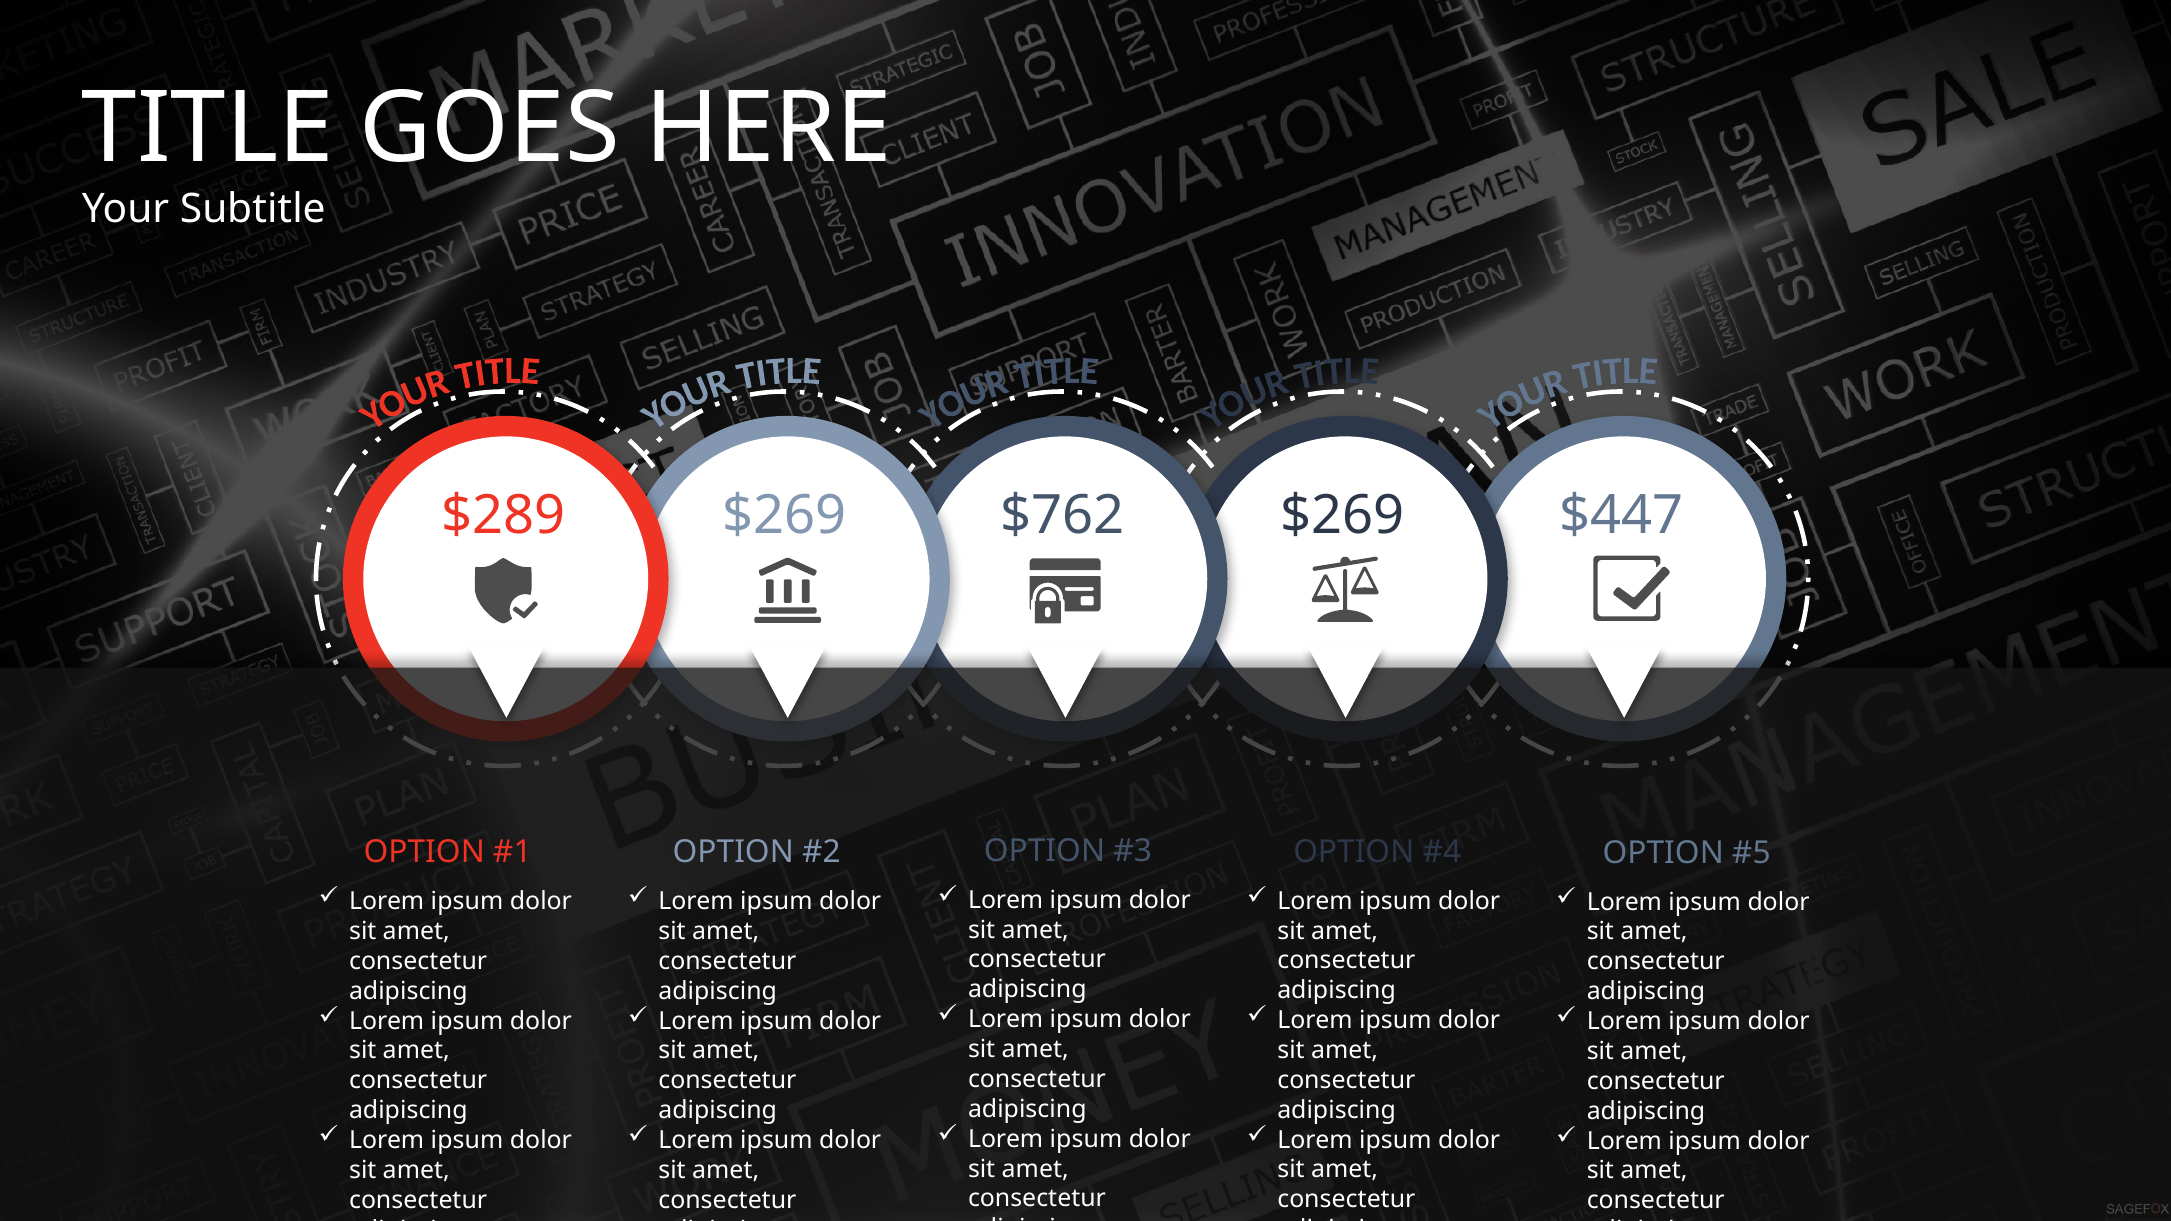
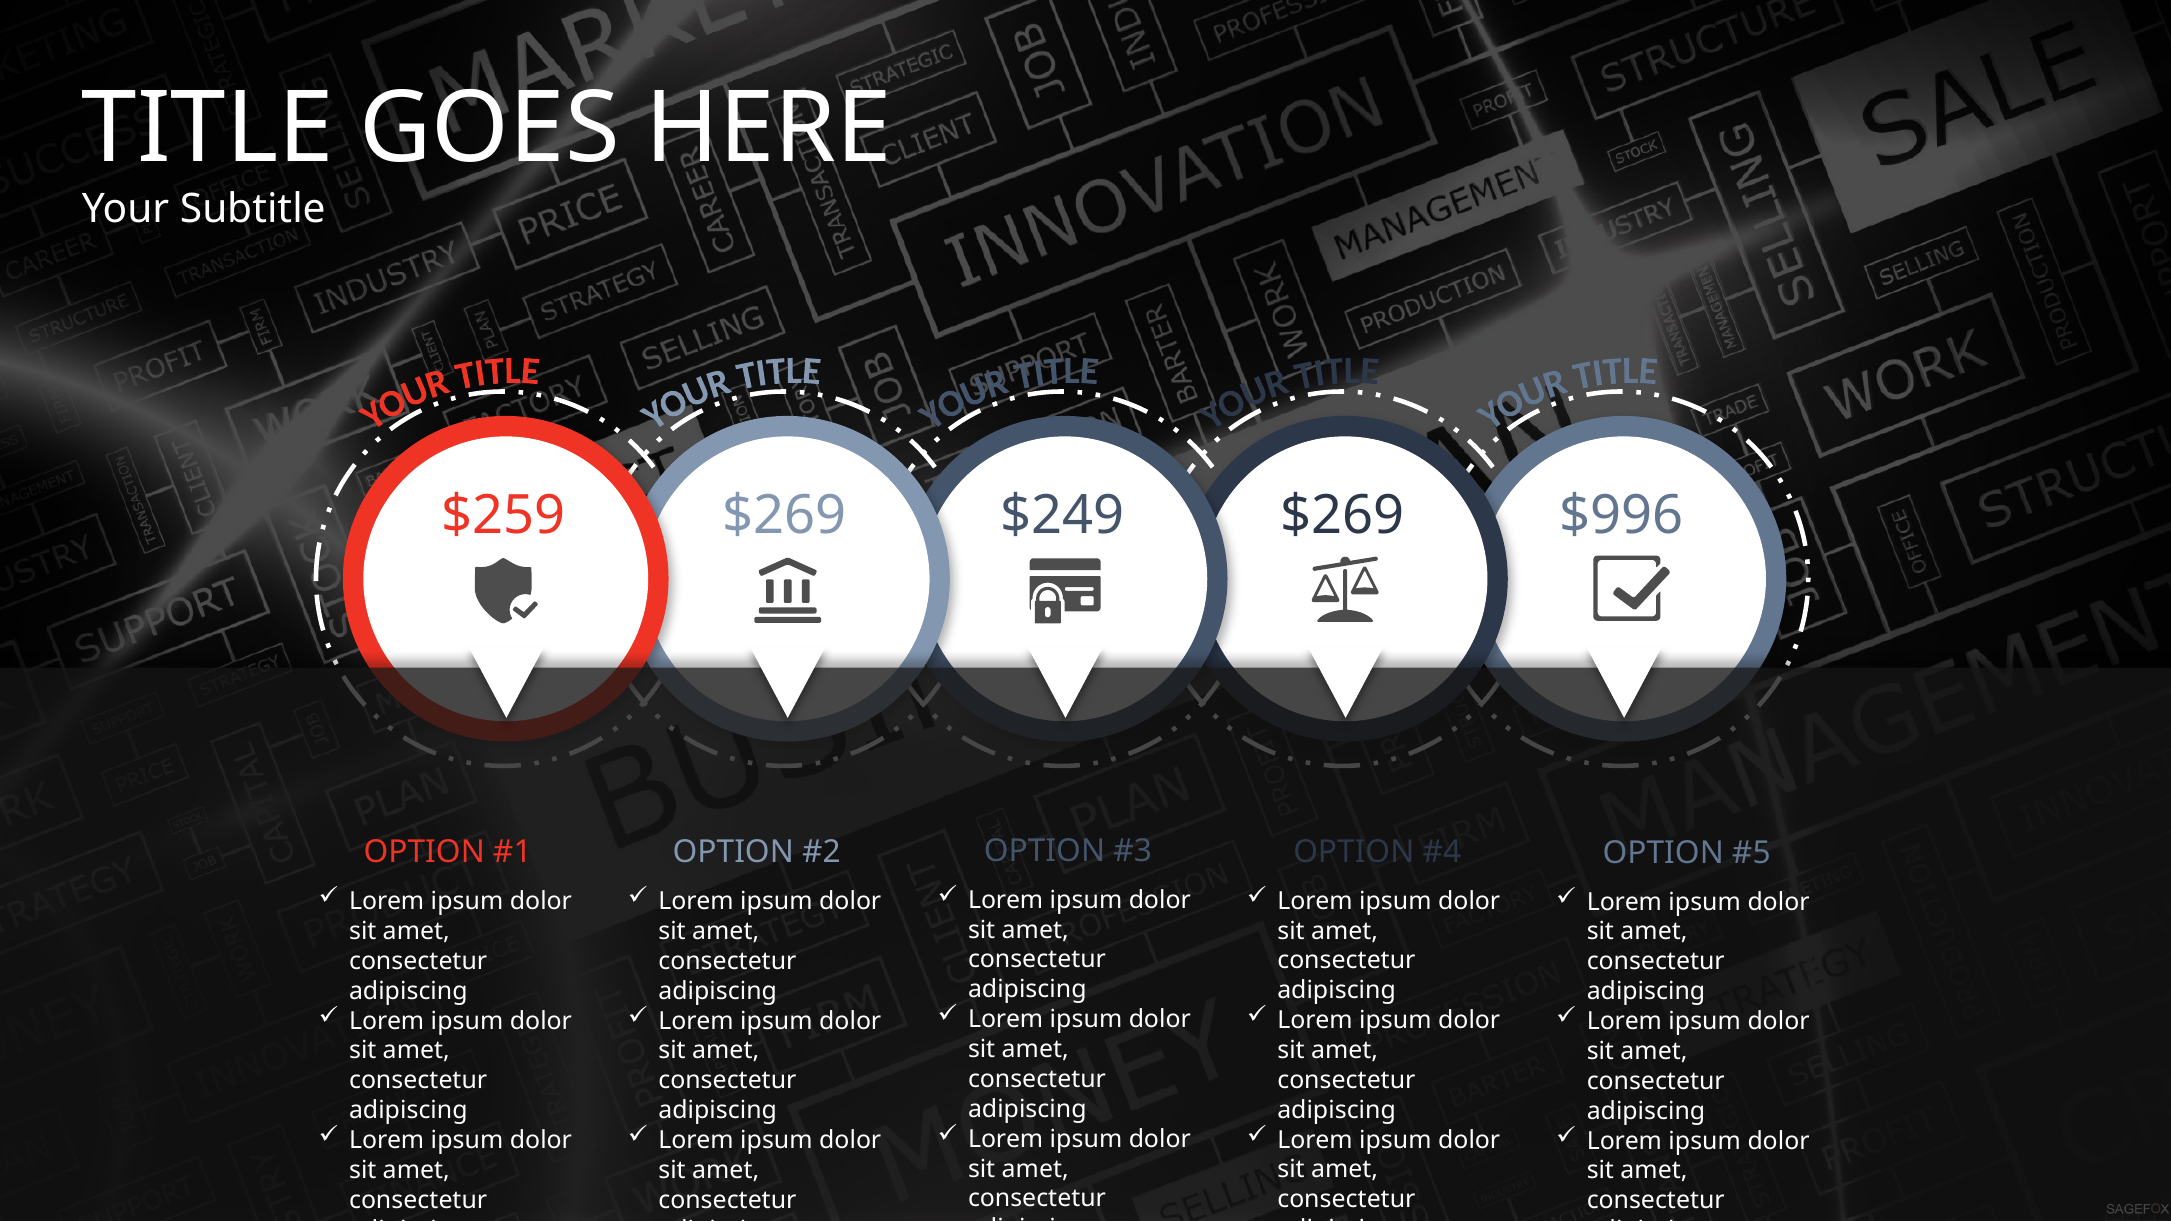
$289: $289 -> $259 (503, 516)
$762: $762 -> $249 (1062, 516)
$447: $447 -> $996 (1621, 516)
